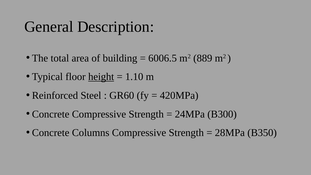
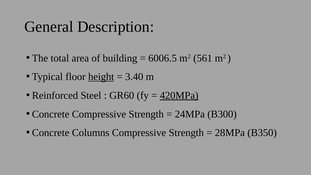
889: 889 -> 561 (203, 58)
1.10: 1.10 -> 3.40 (134, 77)
420MPa underline: none -> present (179, 95)
